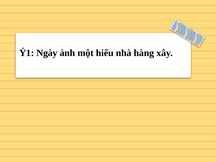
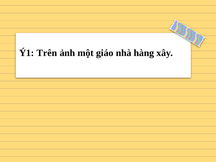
Ngày: Ngày -> Trên (47, 53)
hiểu: hiểu -> giáo (105, 53)
